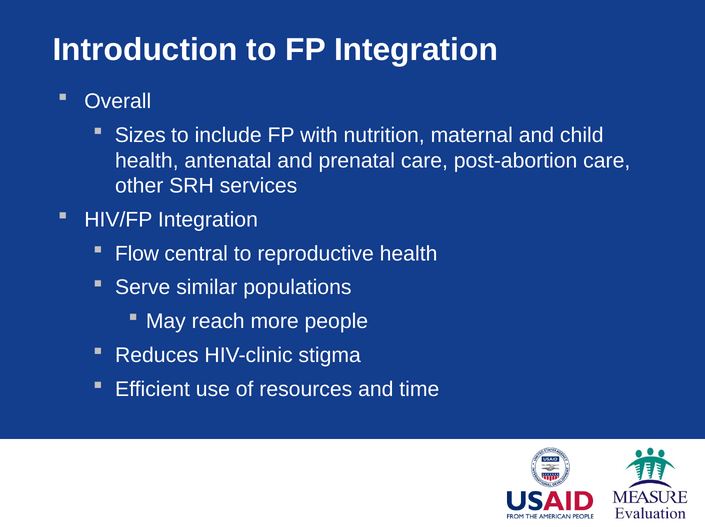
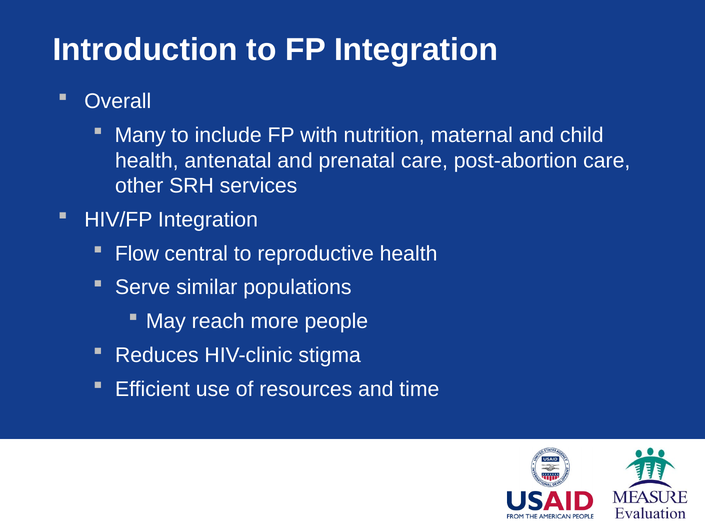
Sizes: Sizes -> Many (140, 135)
